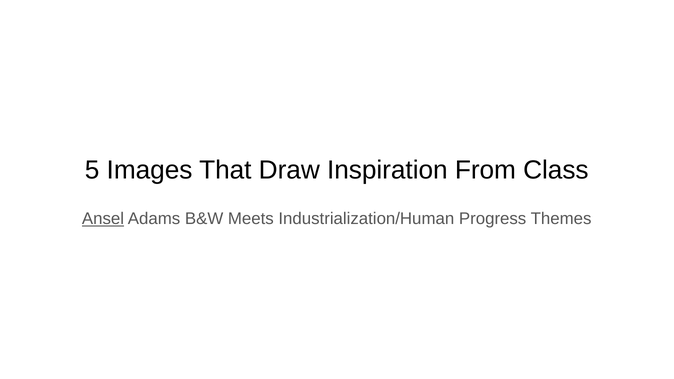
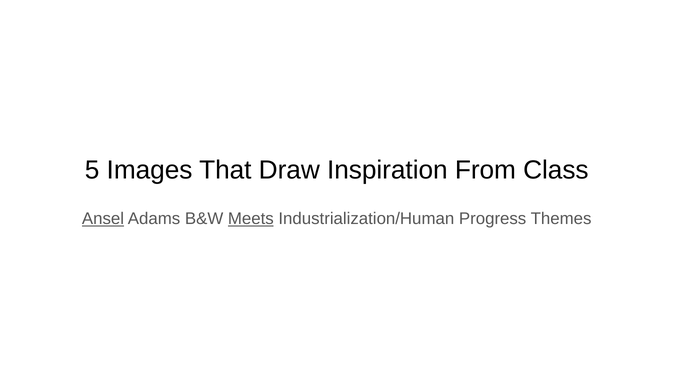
Meets underline: none -> present (251, 219)
